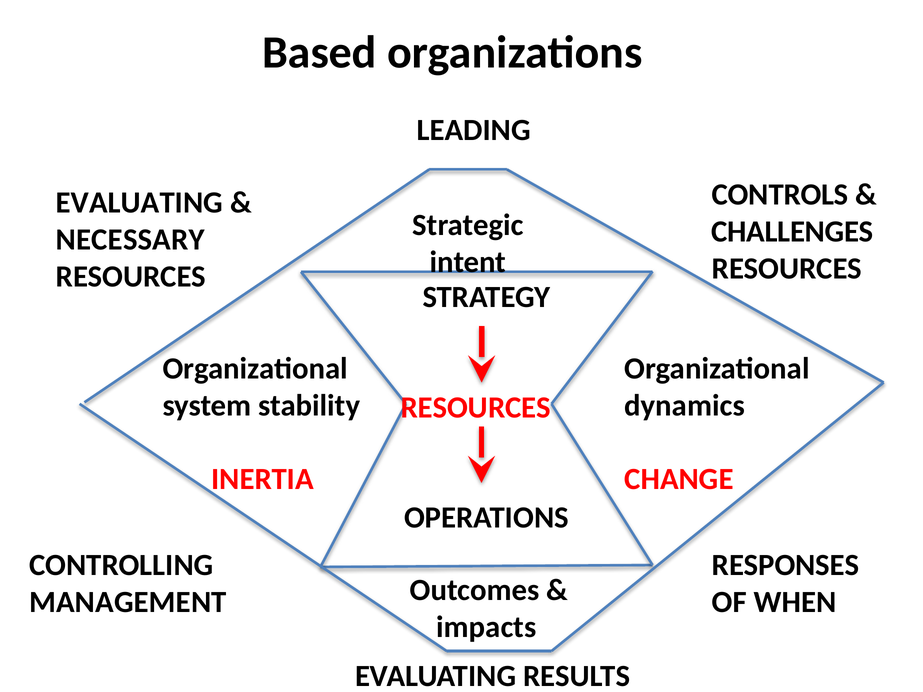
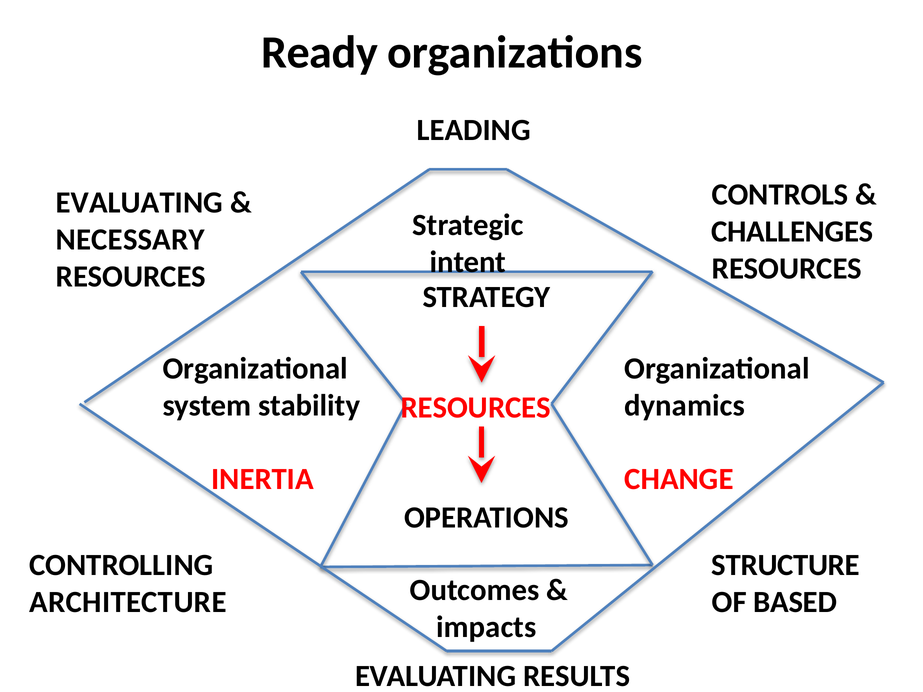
Based: Based -> Ready (320, 53)
RESPONSES: RESPONSES -> STRUCTURE (786, 565)
MANAGEMENT: MANAGEMENT -> ARCHITECTURE (128, 602)
WHEN: WHEN -> BASED (795, 602)
